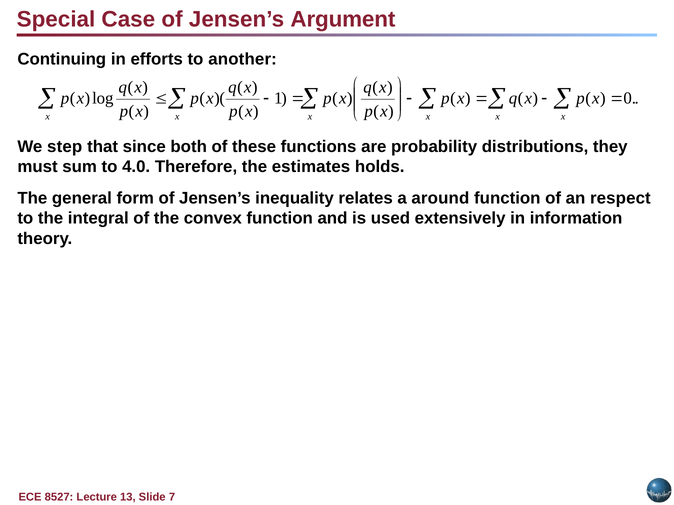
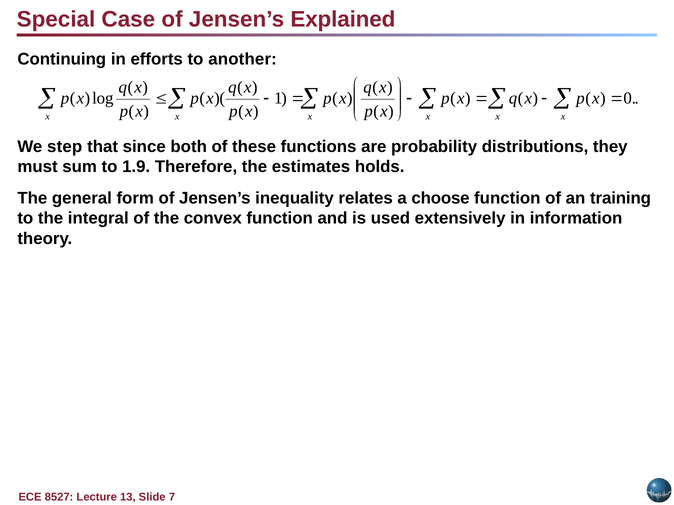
Argument: Argument -> Explained (343, 19)
4.0: 4.0 -> 1.9 (136, 167)
around: around -> choose (441, 198)
respect: respect -> training (621, 198)
